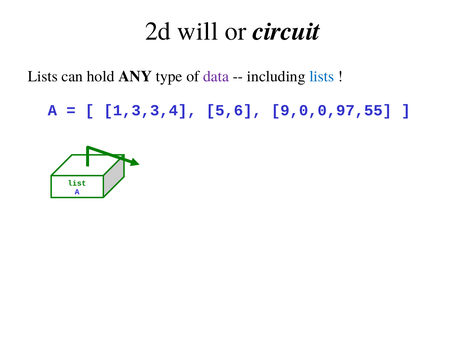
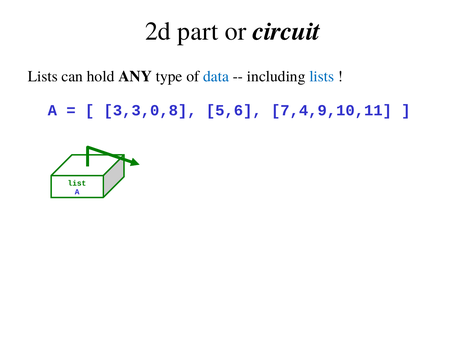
will: will -> part (198, 31)
data colour: purple -> blue (216, 76)
1,3,3,4: 1,3,3,4 -> 3,3,0,8 (150, 110)
9,0,0,97,55: 9,0,0,97,55 -> 7,4,9,10,11 (331, 110)
